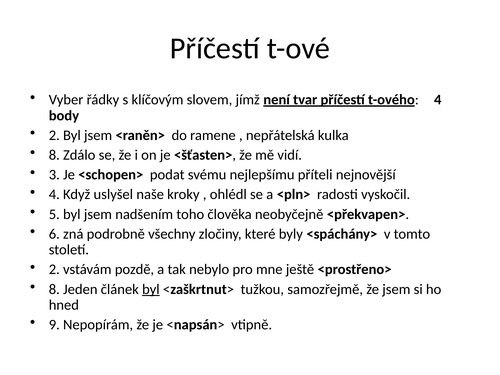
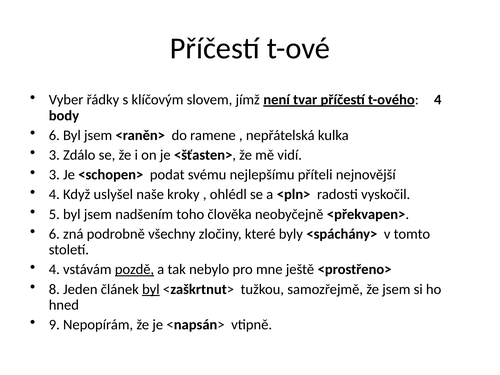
2: 2 -> 6 (54, 135)
8: 8 -> 3 (54, 155)
2: 2 -> 4 (54, 269)
pozdě underline: none -> present (134, 269)
